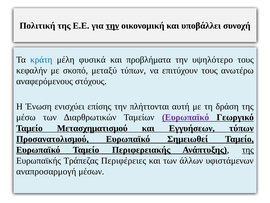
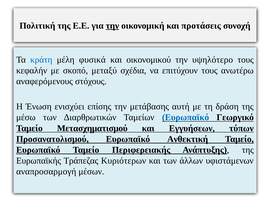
υποβάλλει: υποβάλλει -> προτάσεις (201, 26)
προβλήματα: προβλήματα -> οικονομικού (149, 60)
μεταξύ τύπων: τύπων -> σχέδια (133, 70)
πλήττονται: πλήττονται -> μετάβασης (149, 106)
Ευρωπαϊκό colour: purple -> blue (186, 117)
Σημειωθεί: Σημειωθεί -> Ανθεκτική (188, 139)
της underline: present -> none (248, 150)
Περιφέρειες: Περιφέρειες -> Κυριότερων (124, 160)
